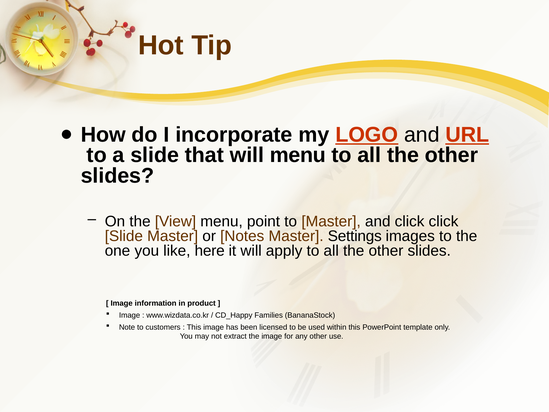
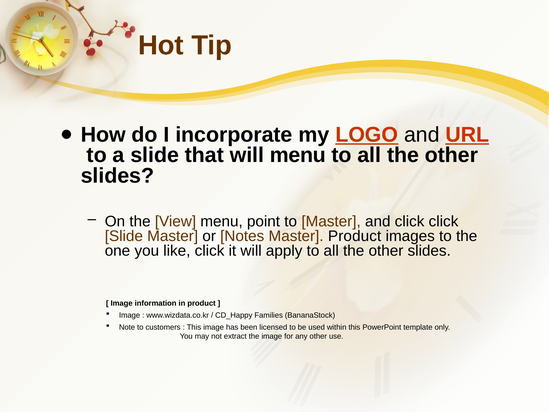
Master Settings: Settings -> Product (355, 236)
like here: here -> click (210, 251)
